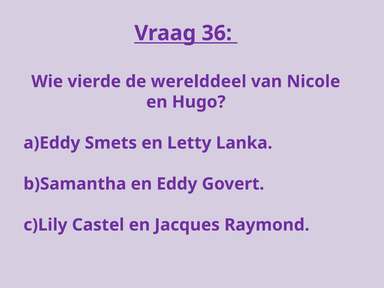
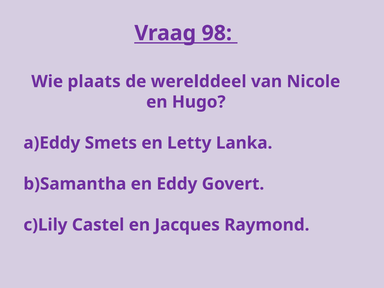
36: 36 -> 98 (217, 33)
vierde: vierde -> plaats (94, 81)
